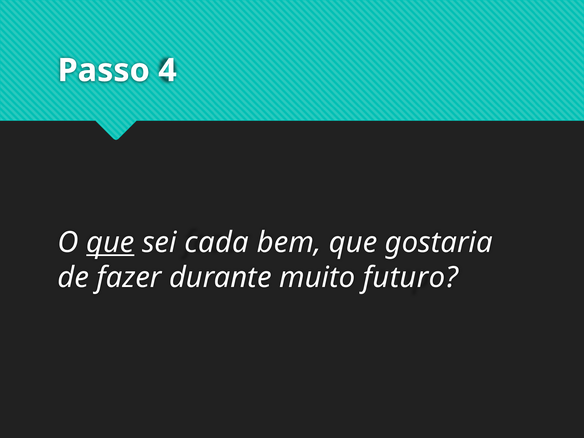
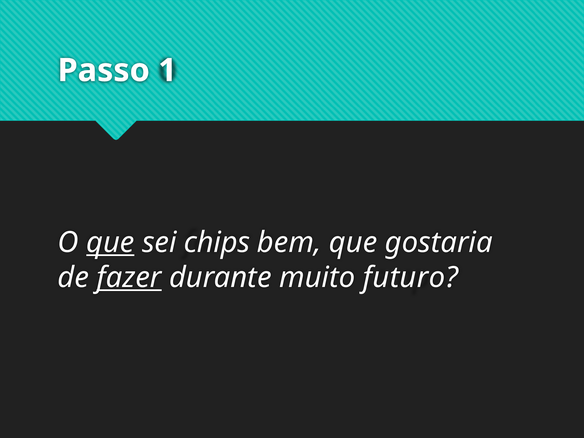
4: 4 -> 1 (168, 70)
cada: cada -> chips (217, 243)
fazer underline: none -> present (129, 278)
